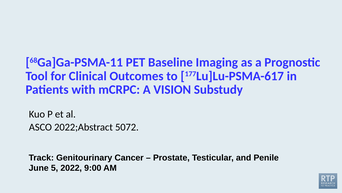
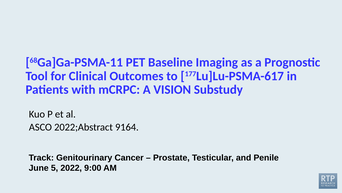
5072: 5072 -> 9164 (127, 127)
